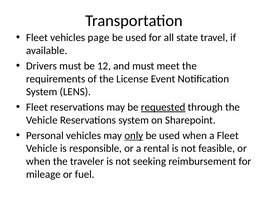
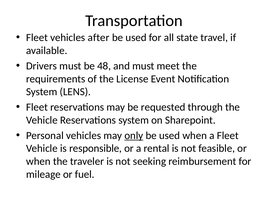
page: page -> after (99, 38)
12: 12 -> 48 (104, 66)
requested underline: present -> none (163, 107)
